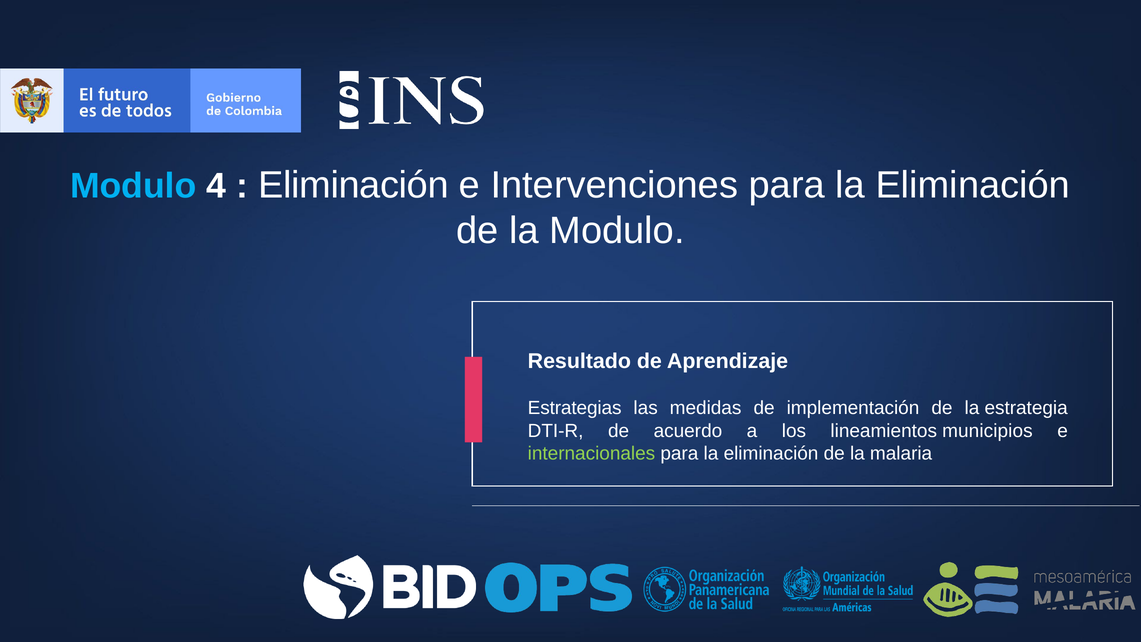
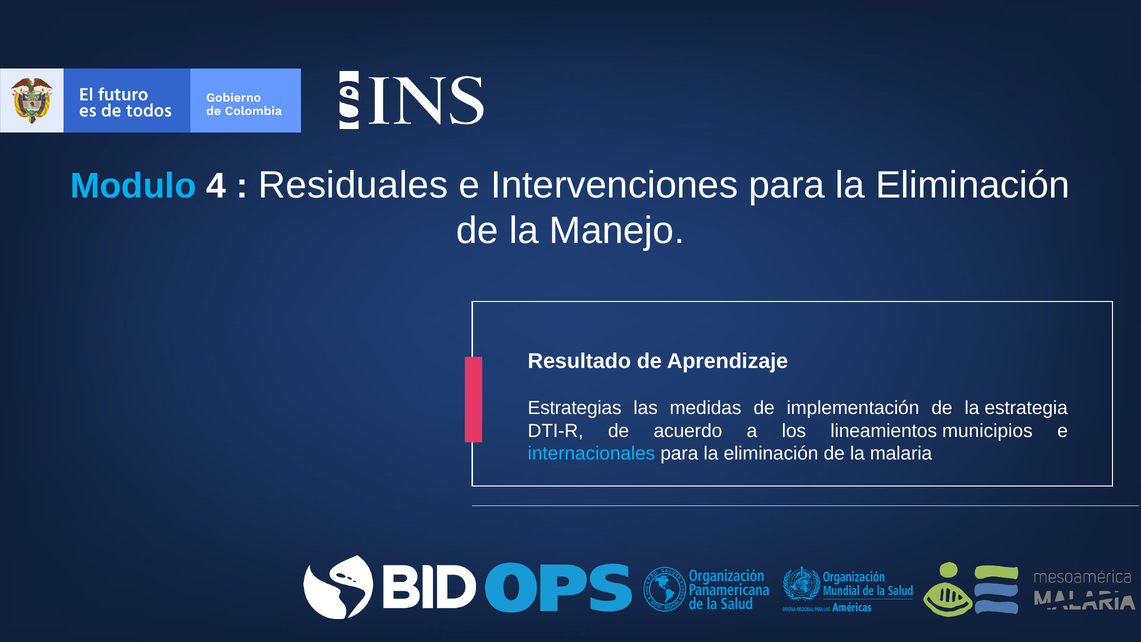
Eliminación: Eliminación -> Residuales (353, 185)
la Modulo: Modulo -> Manejo (617, 231)
internacionales colour: light green -> light blue (591, 454)
